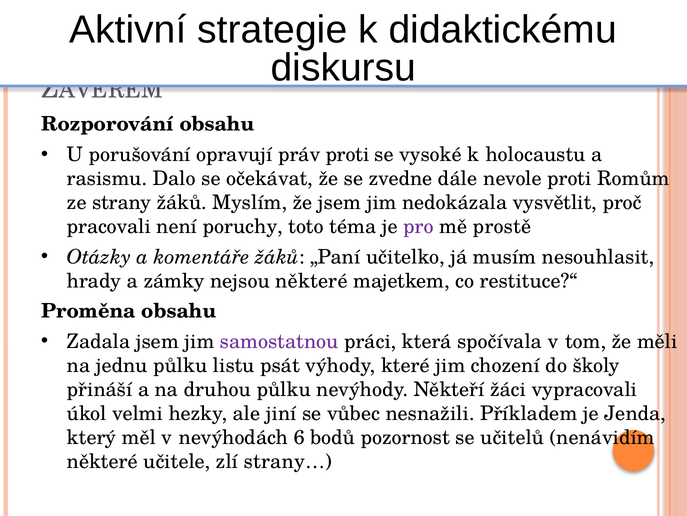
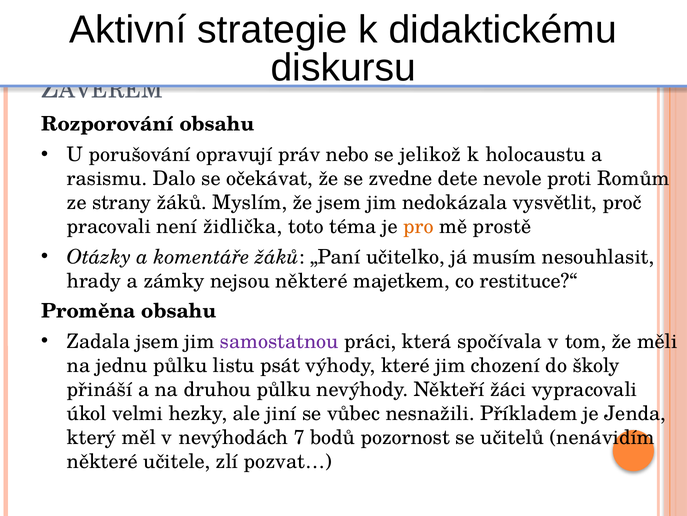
práv proti: proti -> nebo (347, 154)
vysoké: vysoké -> jelikož (430, 154)
dále: dále -> dete (458, 178)
poruchy: poruchy -> židlička (243, 226)
pro colour: purple -> orange (418, 226)
6: 6 -> 7 (299, 437)
strany…: strany… -> pozvat… (288, 461)
